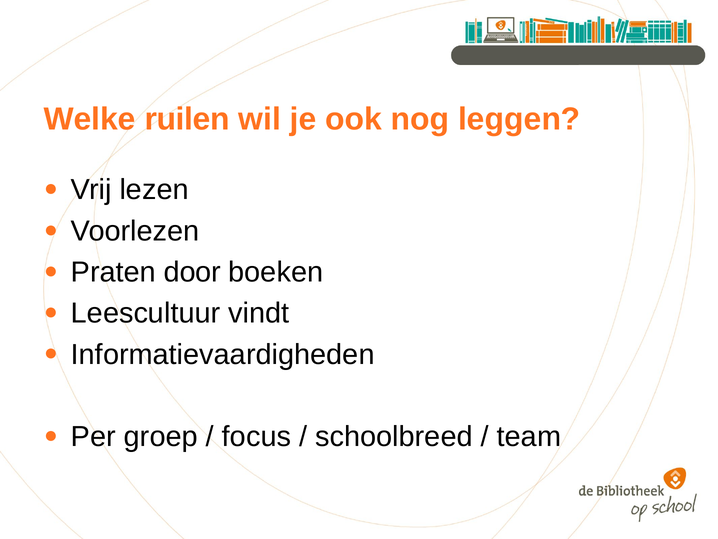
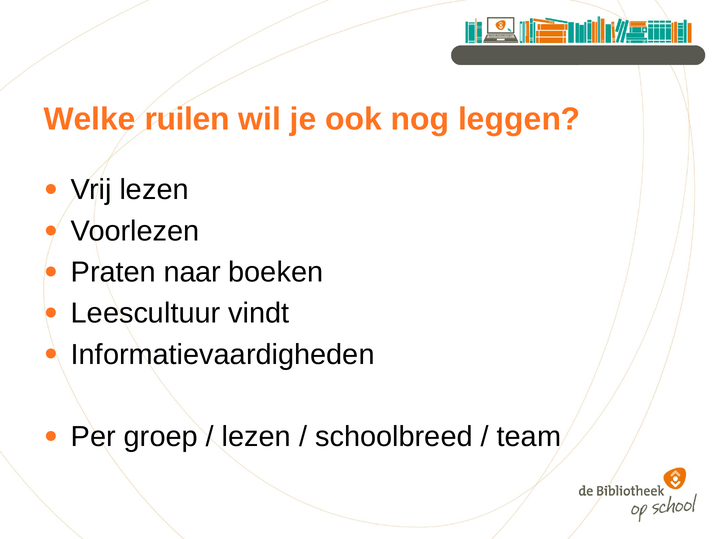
door: door -> naar (192, 272)
focus: focus -> lezen (257, 436)
